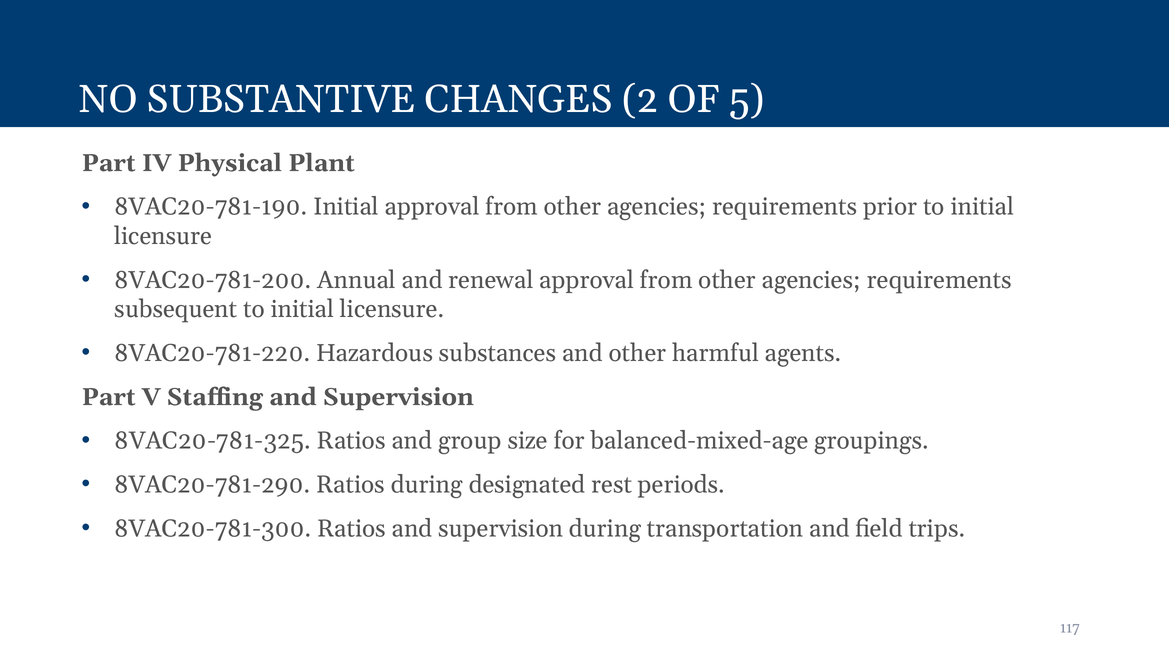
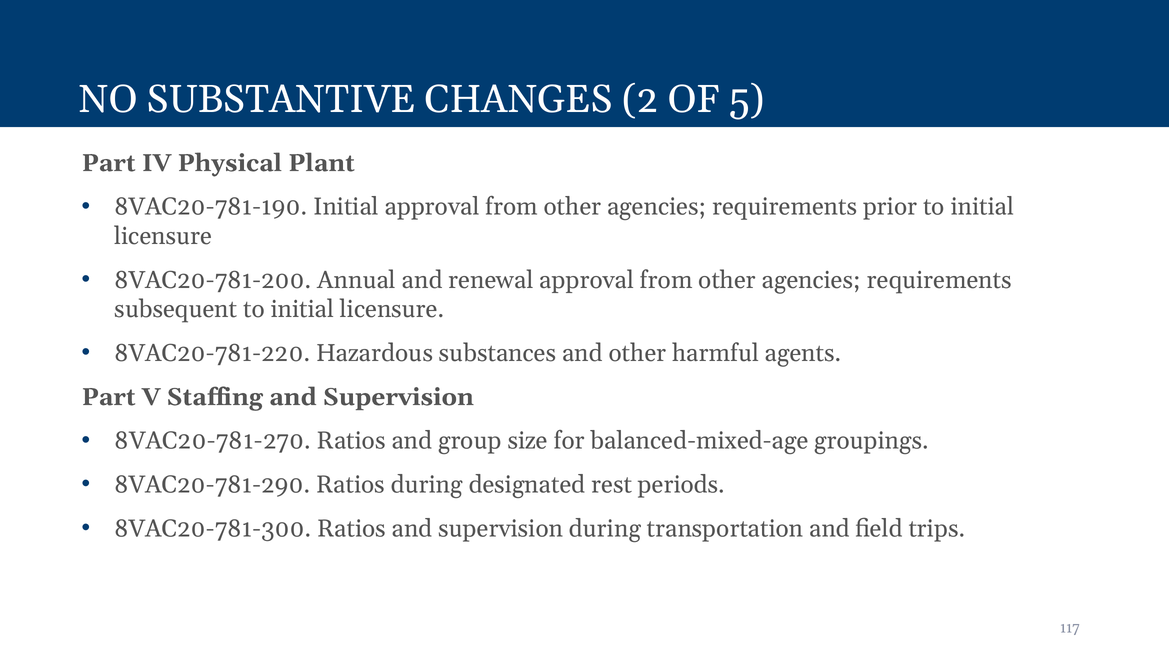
8VAC20-781-325: 8VAC20-781-325 -> 8VAC20-781-270 (213, 441)
